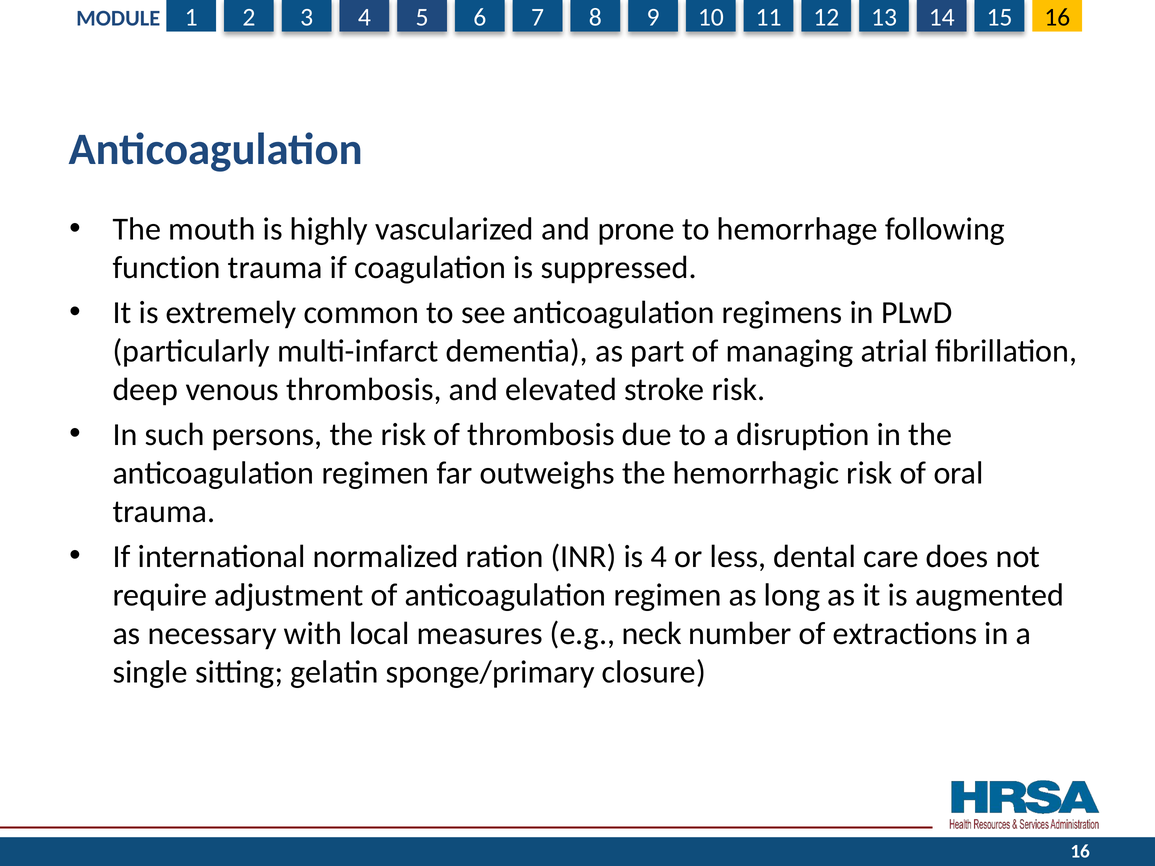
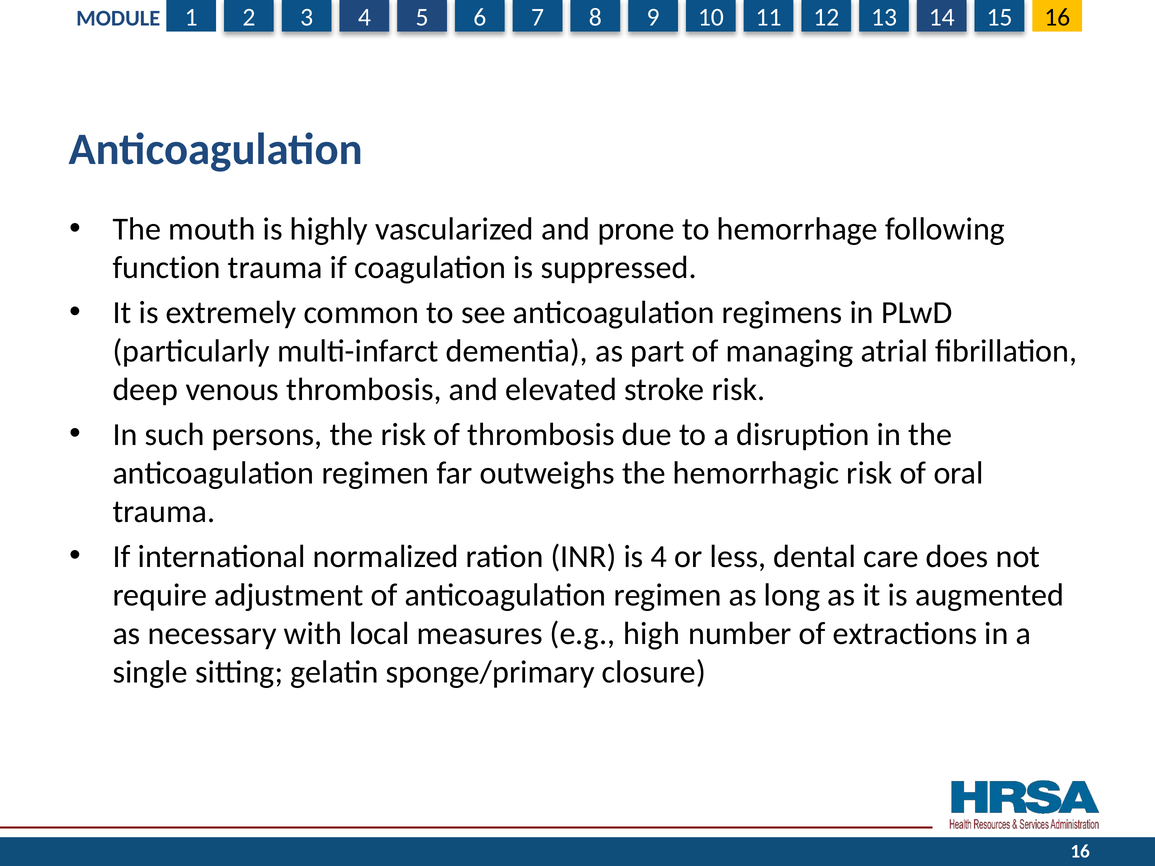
neck: neck -> high (652, 634)
